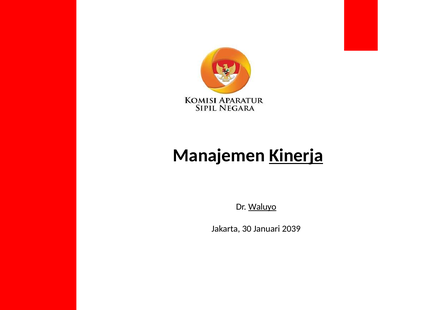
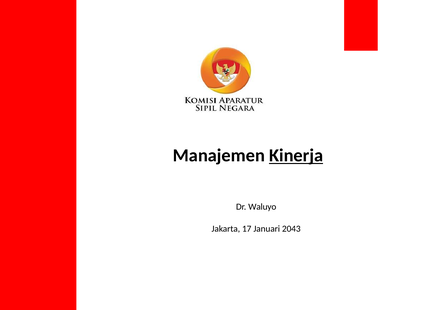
Waluyo underline: present -> none (262, 207)
30: 30 -> 17 (247, 229)
2039: 2039 -> 2043 (291, 229)
